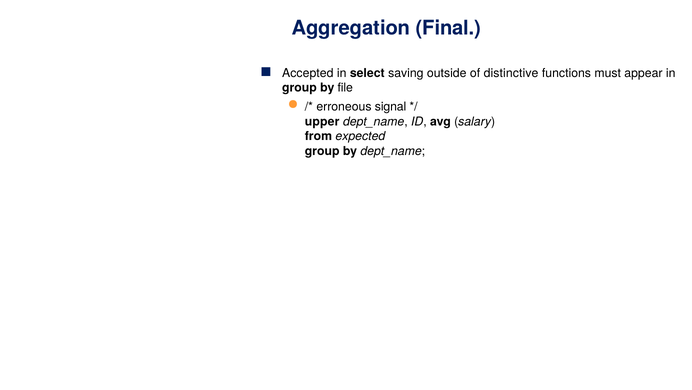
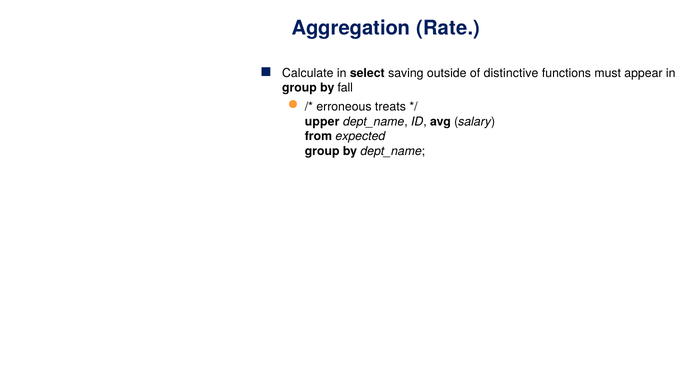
Final: Final -> Rate (448, 28)
Accepted: Accepted -> Calculate (308, 73)
file: file -> fall (345, 88)
signal: signal -> treats (390, 107)
